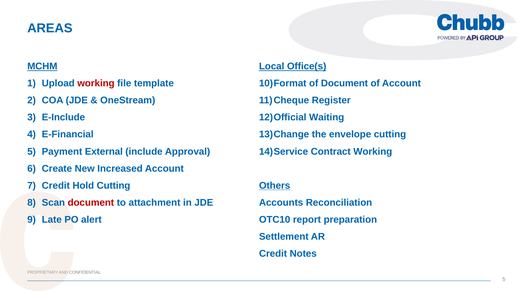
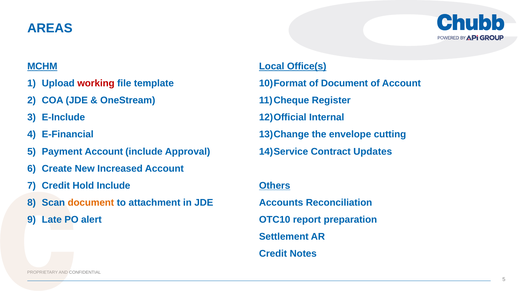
Waiting: Waiting -> Internal (327, 118)
Payment External: External -> Account (104, 152)
Contract Working: Working -> Updates (373, 152)
Hold Cutting: Cutting -> Include (114, 186)
document colour: red -> orange (91, 203)
